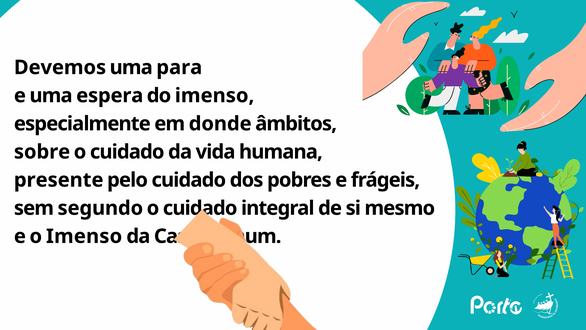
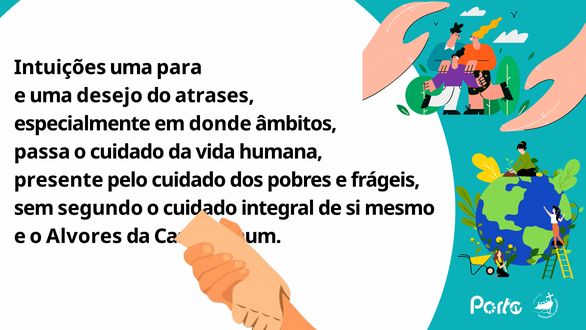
Devemos: Devemos -> Intuições (60, 67)
espera: espera -> desejo (110, 95)
do imenso: imenso -> atrases (215, 95)
sobre: sobre -> passa (42, 152)
o Imenso: Imenso -> Alvores (84, 236)
